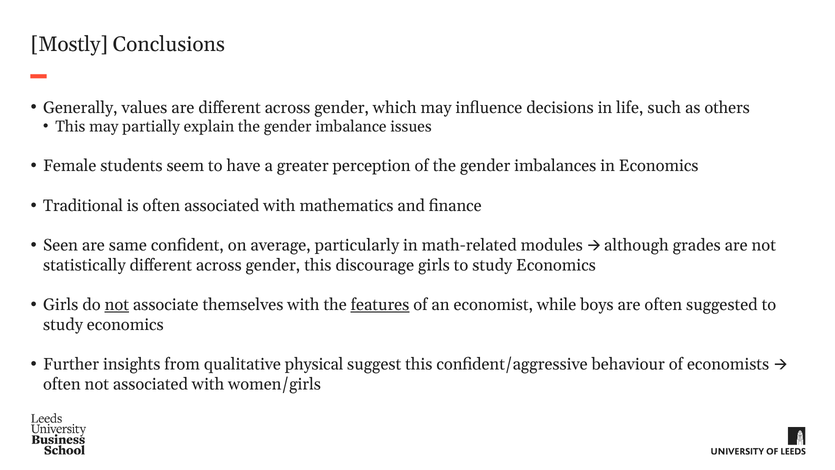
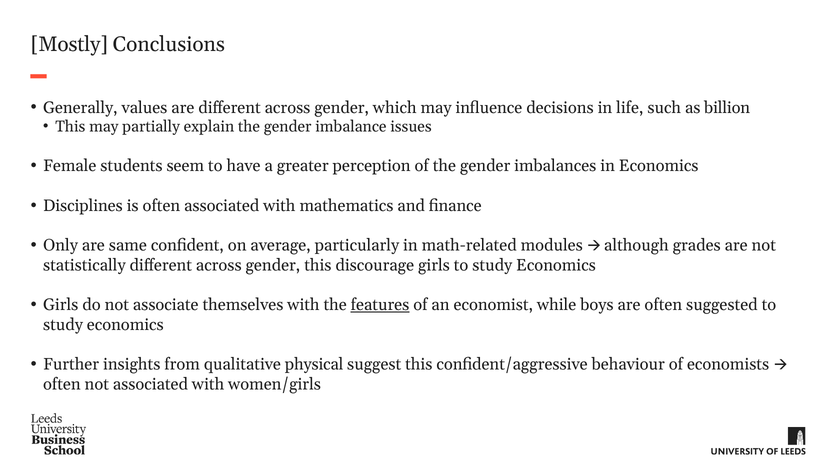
others: others -> billion (727, 107)
Traditional: Traditional -> Disciplines (83, 206)
Seen: Seen -> Only (61, 245)
not underline: present -> none (117, 305)
